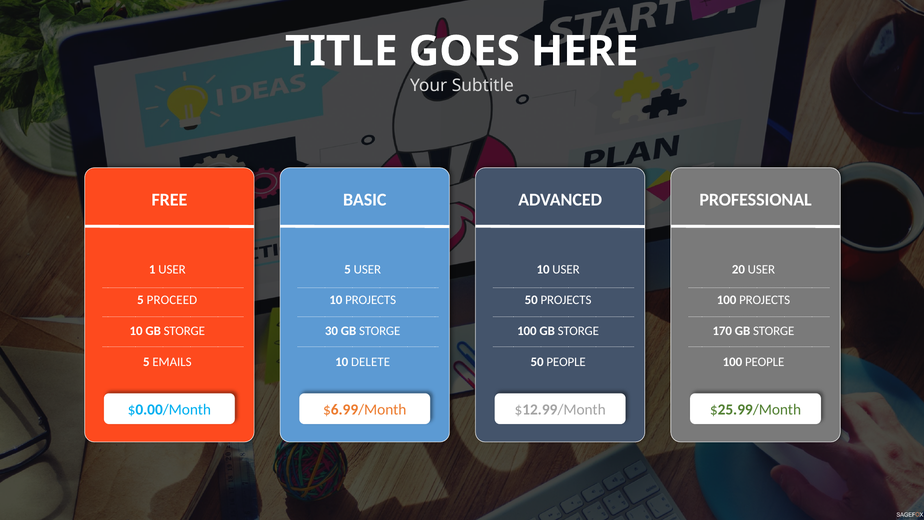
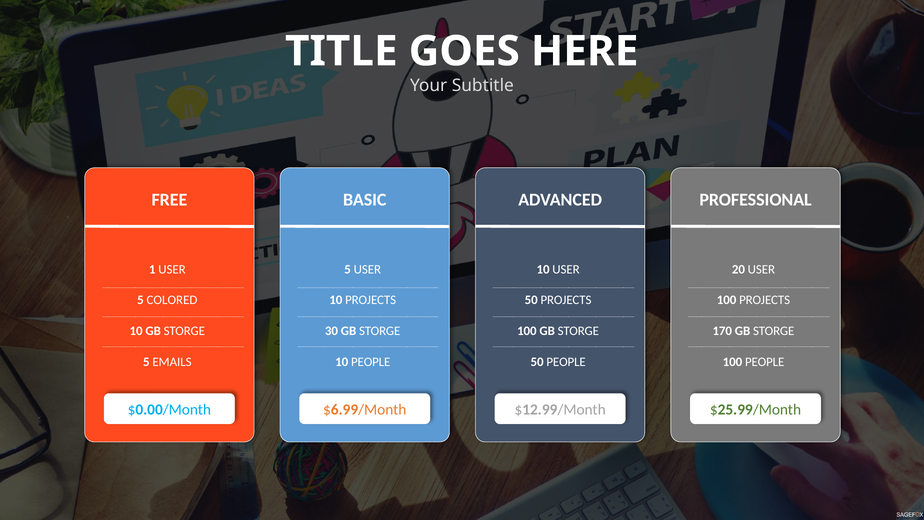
PROCEED: PROCEED -> COLORED (172, 300)
10 DELETE: DELETE -> PEOPLE (371, 362)
